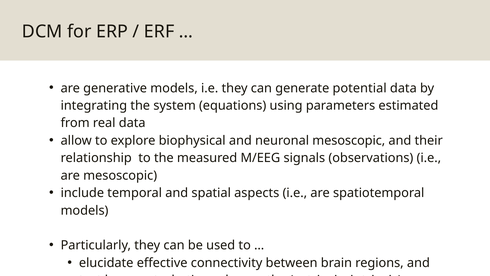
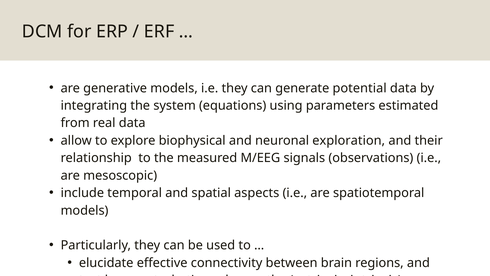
neuronal mesoscopic: mesoscopic -> exploration (349, 140)
